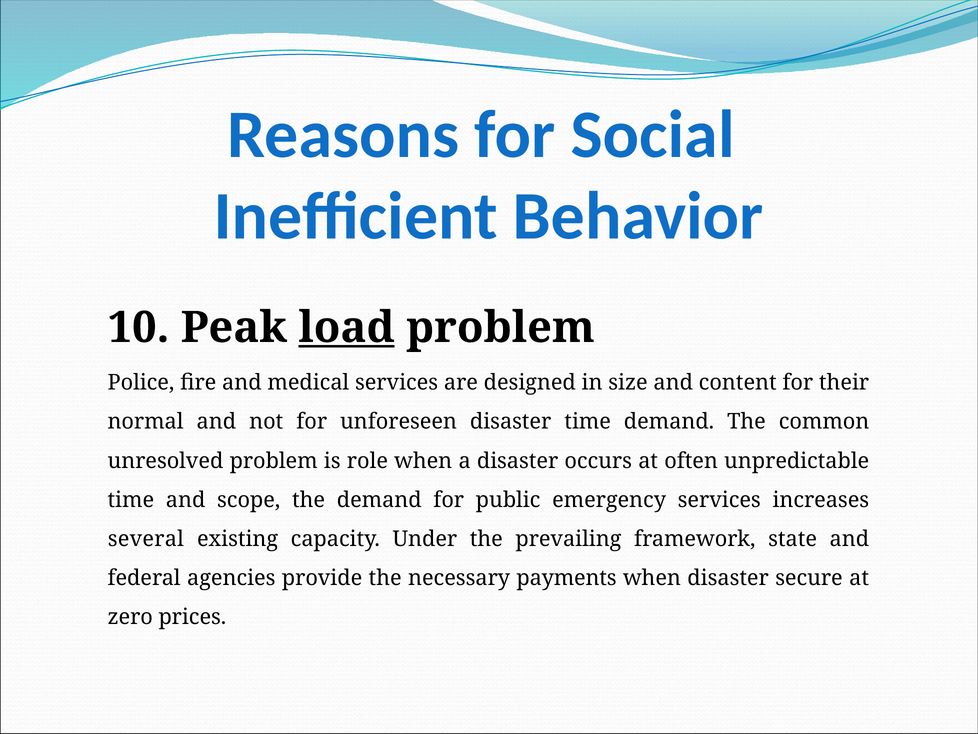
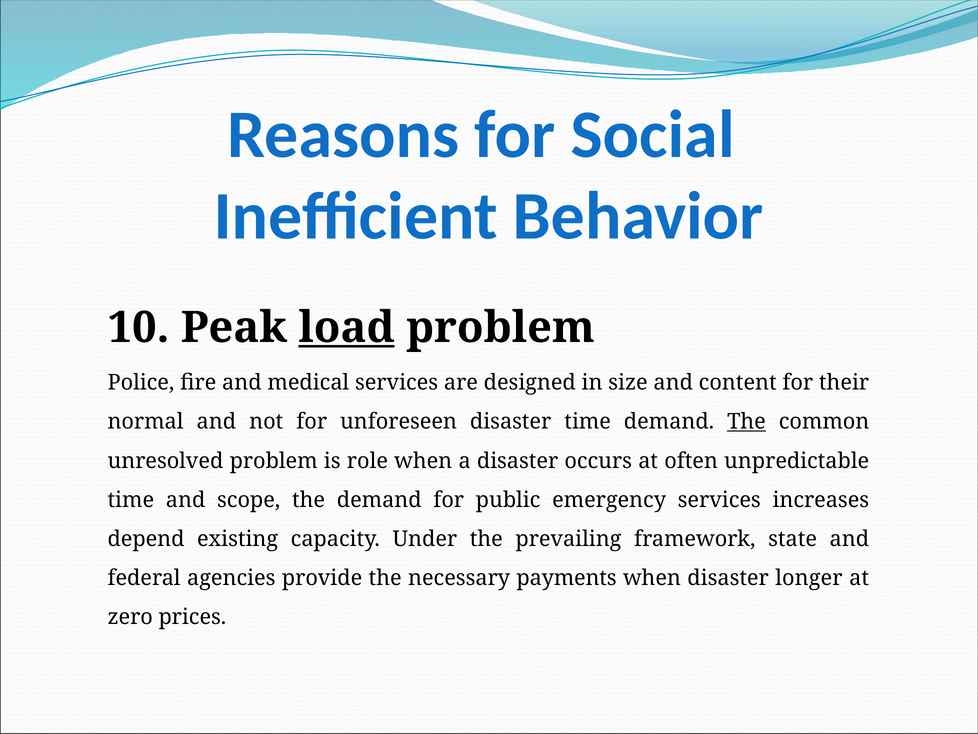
The underline: none -> present (746, 421)
several: several -> depend (146, 539)
secure: secure -> longer (809, 578)
